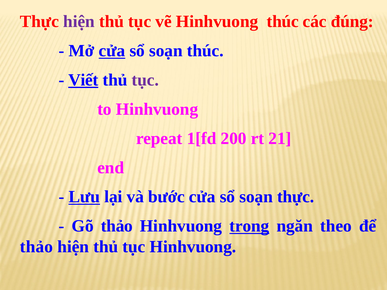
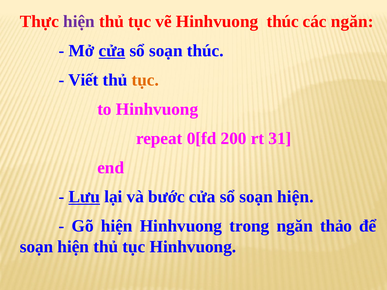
các đúng: đúng -> ngăn (352, 22)
Viết underline: present -> none (83, 80)
tục colour: purple -> orange (145, 80)
1[fd: 1[fd -> 0[fd (202, 139)
21: 21 -> 31 (280, 139)
sổ soạn thực: thực -> hiện (295, 197)
Gõ thảo: thảo -> hiện (117, 226)
trong underline: present -> none (249, 226)
theo: theo -> thảo (336, 226)
thảo: thảo -> soạn (37, 247)
